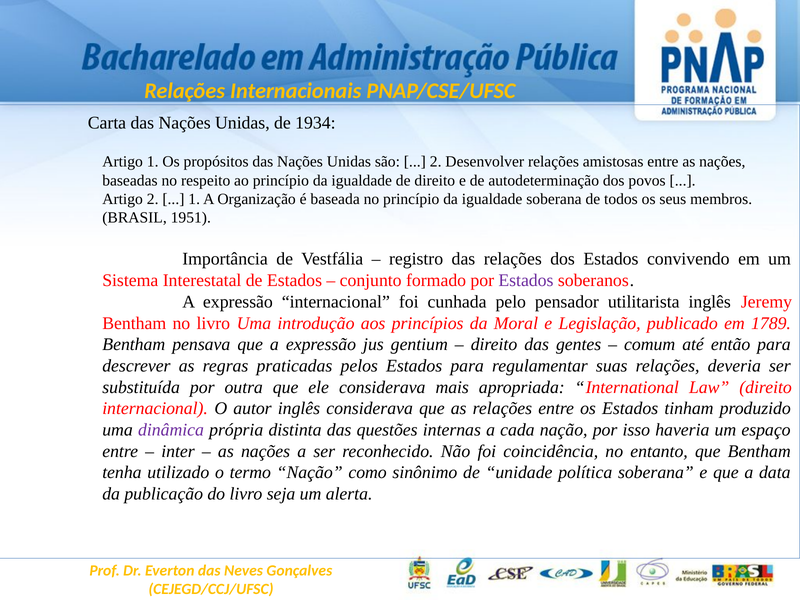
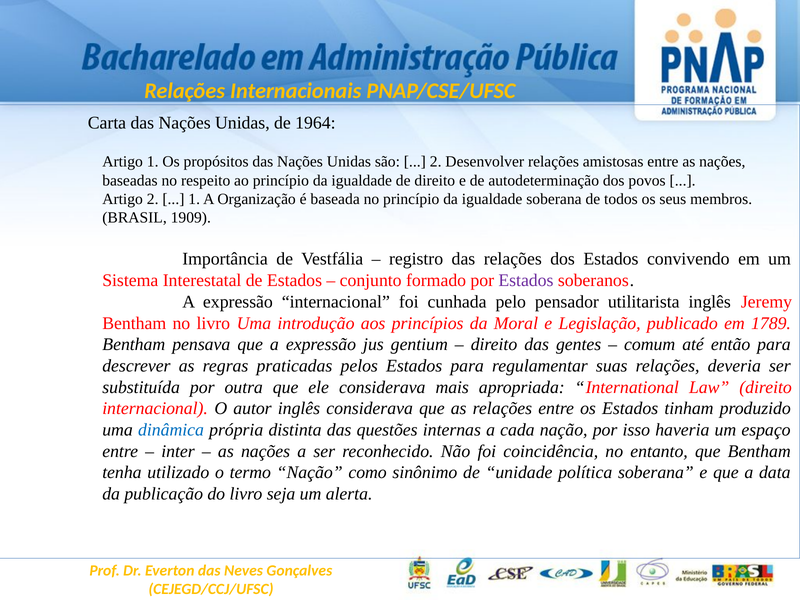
1934: 1934 -> 1964 (315, 123)
1951: 1951 -> 1909 (191, 218)
dinâmica colour: purple -> blue (171, 430)
